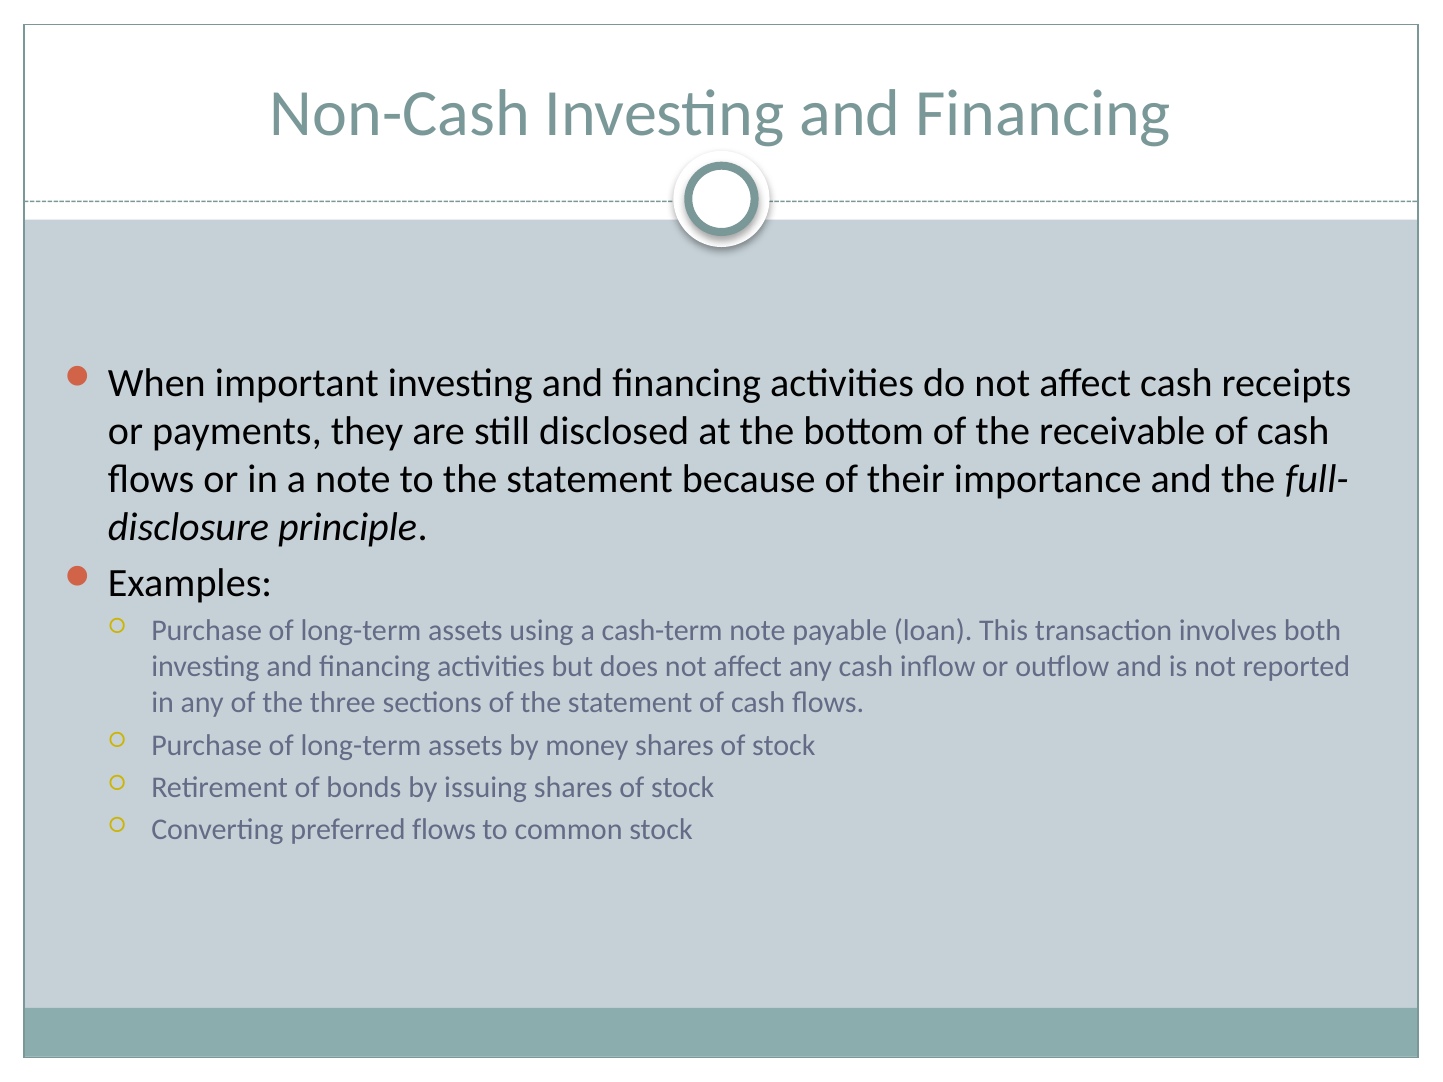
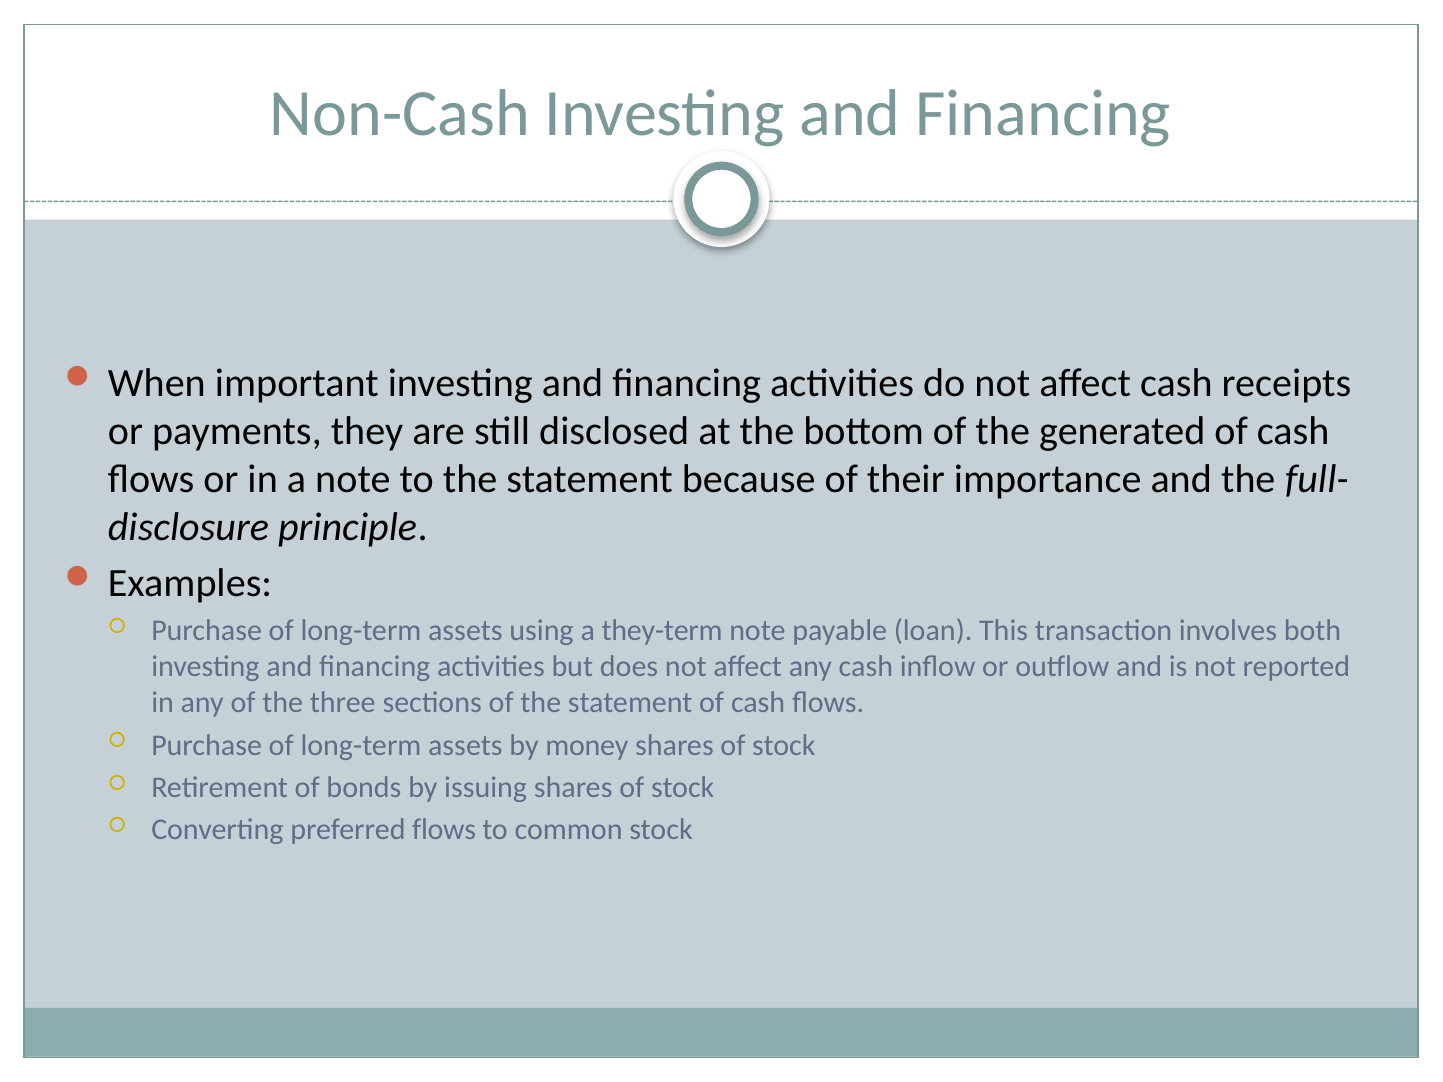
receivable: receivable -> generated (1122, 431)
cash-term: cash-term -> they-term (662, 631)
